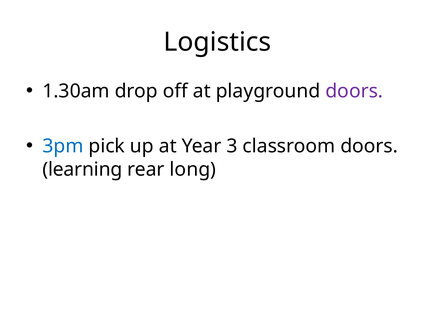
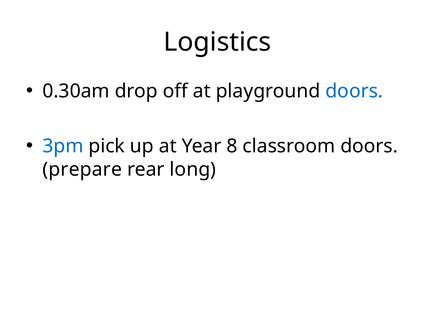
1.30am: 1.30am -> 0.30am (76, 91)
doors colour: purple -> blue (354, 91)
3: 3 -> 8 (232, 146)
learning: learning -> prepare (82, 170)
